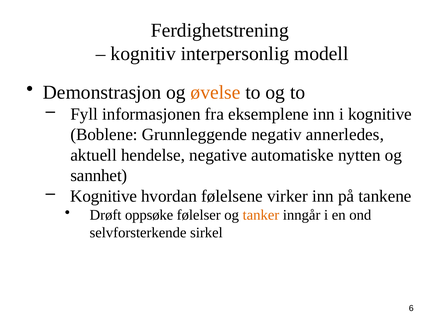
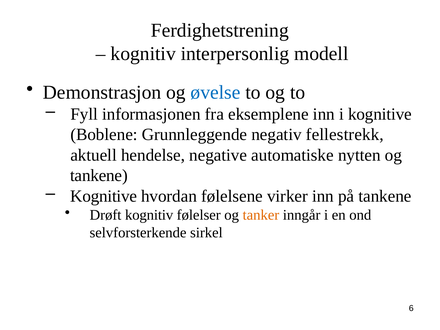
øvelse colour: orange -> blue (216, 92)
annerledes: annerledes -> fellestrekk (345, 135)
sannhet: sannhet -> tankene (99, 176)
Drøft oppsøke: oppsøke -> kognitiv (149, 215)
